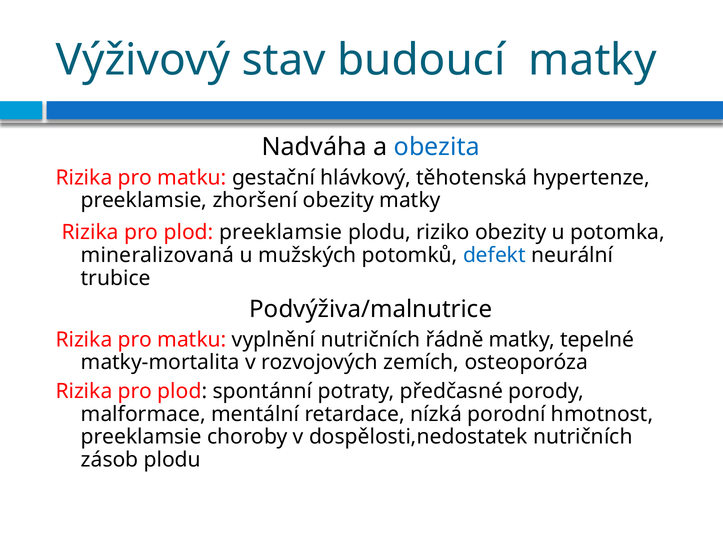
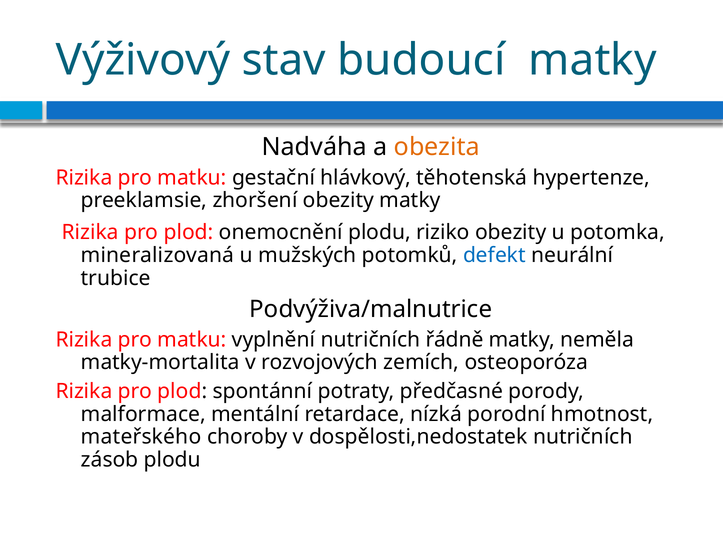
obezita colour: blue -> orange (437, 147)
plod preeklamsie: preeklamsie -> onemocnění (281, 233)
tepelné: tepelné -> neměla (597, 340)
preeklamsie: preeklamsie -> mateřského (141, 437)
